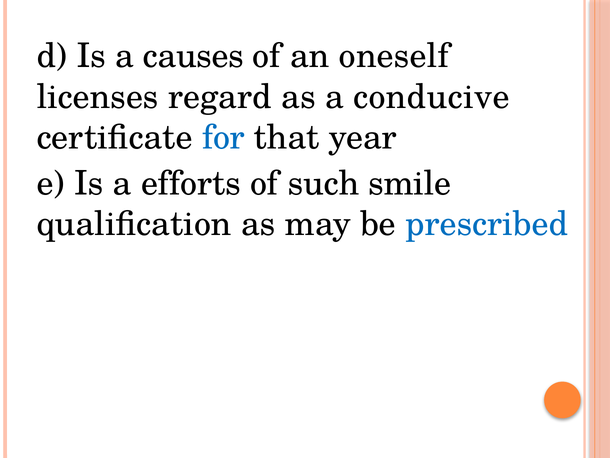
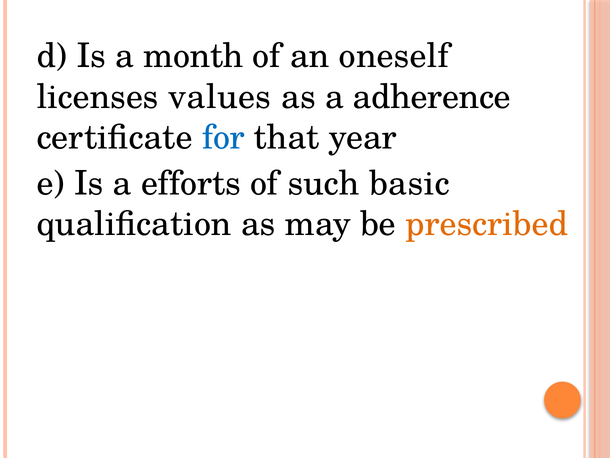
causes: causes -> month (194, 56)
regard: regard -> values (220, 97)
conducive: conducive -> adherence (432, 97)
smile: smile -> basic (409, 183)
prescribed colour: blue -> orange (487, 224)
